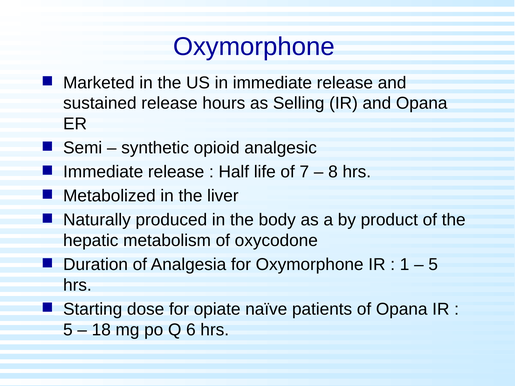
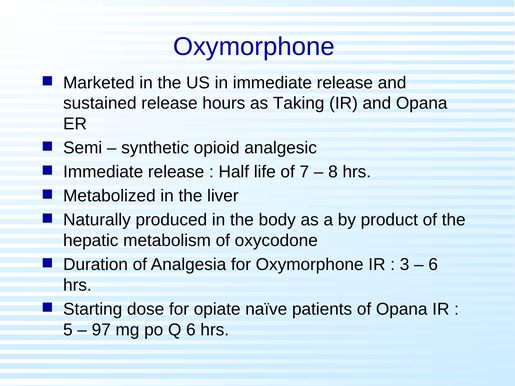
Selling: Selling -> Taking (299, 103)
1: 1 -> 3 (405, 265)
5: 5 -> 6 (433, 265)
18: 18 -> 97 (101, 330)
